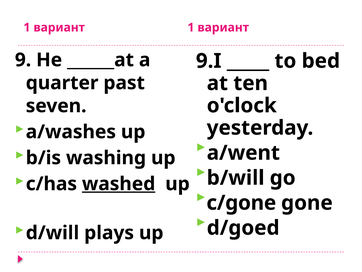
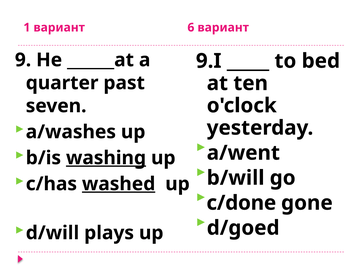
вариант 1: 1 -> 6 (191, 27)
washing underline: none -> present (106, 158)
c/gone: c/gone -> c/done (241, 203)
